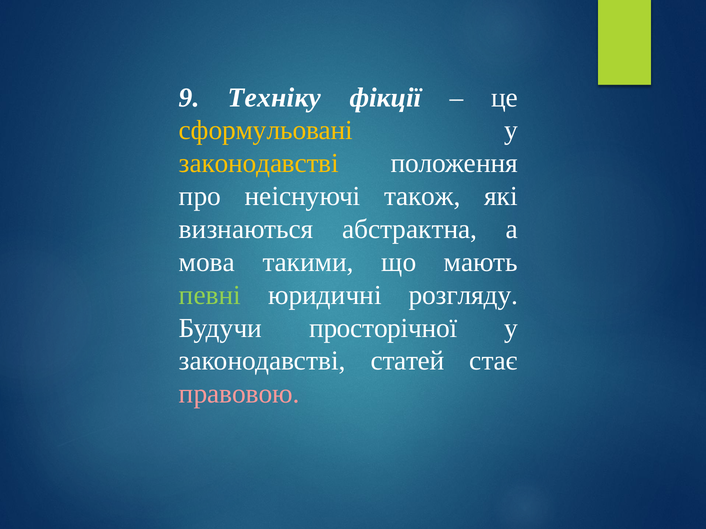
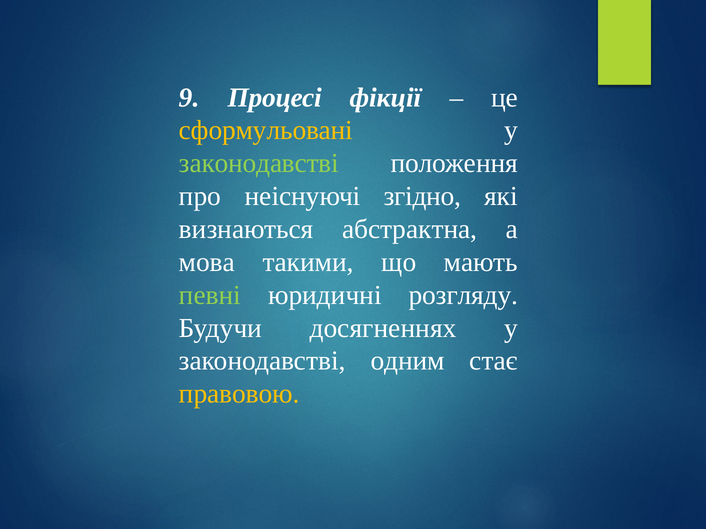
Техніку: Техніку -> Процесі (275, 98)
законодавстві colour: yellow -> light green (259, 163)
також: також -> згідно (422, 196)
просторічної: просторічної -> досягненнях (383, 328)
статей: статей -> одним (408, 361)
правовою colour: pink -> yellow (239, 394)
